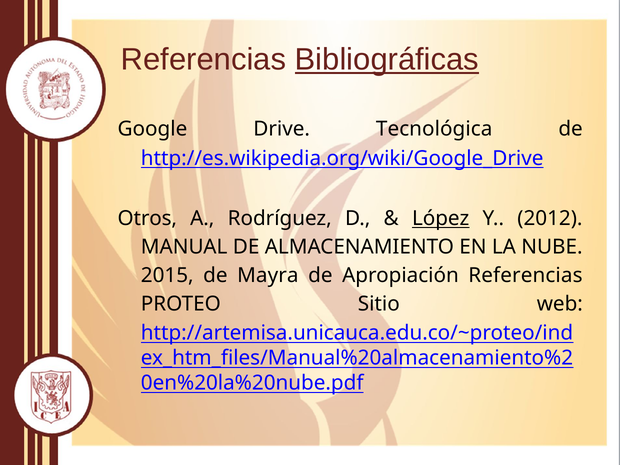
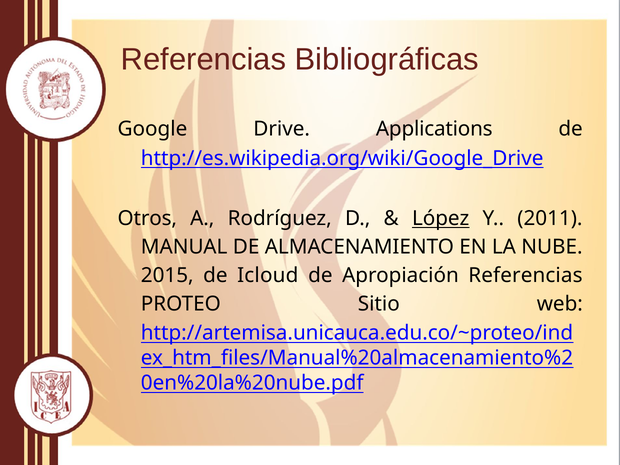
Bibliográficas underline: present -> none (387, 60)
Tecnológica: Tecnológica -> Applications (434, 129)
2012: 2012 -> 2011 (550, 219)
Mayra: Mayra -> Icloud (268, 276)
